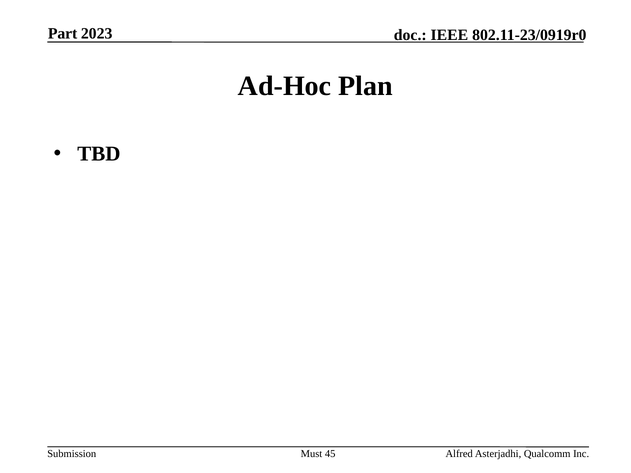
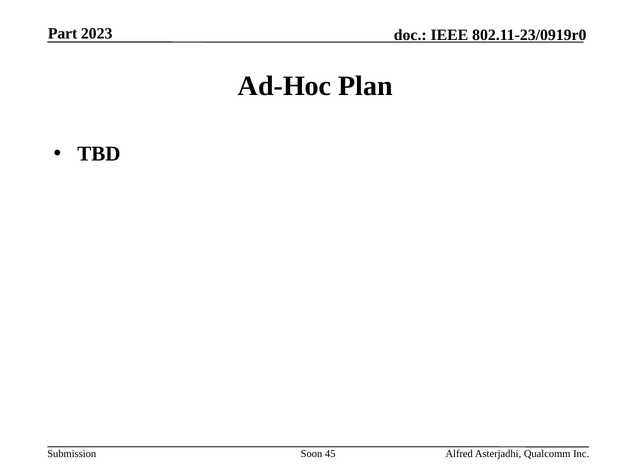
Must: Must -> Soon (311, 454)
